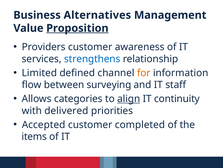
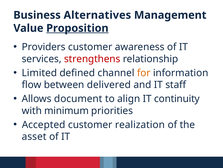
strengthens colour: blue -> red (92, 59)
surveying: surveying -> delivered (109, 84)
categories: categories -> document (78, 98)
align underline: present -> none (129, 98)
delivered: delivered -> minimum (66, 110)
completed: completed -> realization (140, 124)
items: items -> asset (34, 136)
